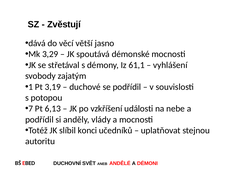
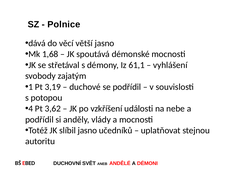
Zvěstují: Zvěstují -> Polnice (64, 24)
3,29: 3,29 -> 1,68 (50, 54)
7: 7 -> 4 (31, 108)
6,13: 6,13 -> 3,62 (53, 108)
slíbil konci: konci -> jasno (87, 130)
